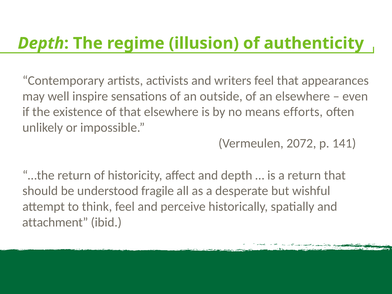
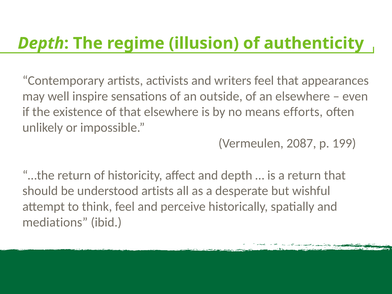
2072: 2072 -> 2087 (301, 143)
141: 141 -> 199 (344, 143)
understood fragile: fragile -> artists (158, 191)
attachment: attachment -> mediations (55, 222)
